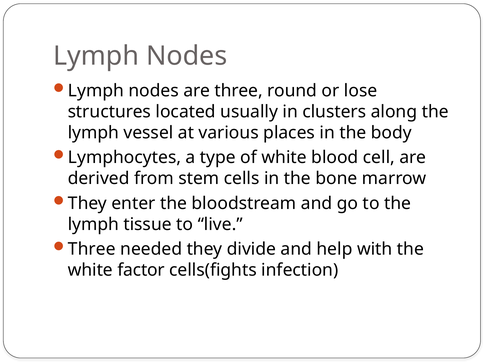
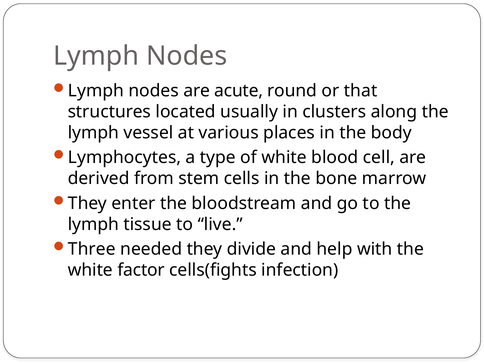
are three: three -> acute (239, 91)
lose: lose -> that (361, 91)
